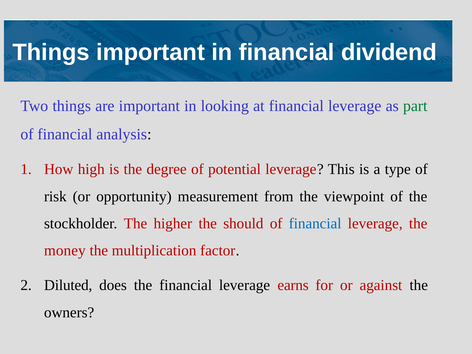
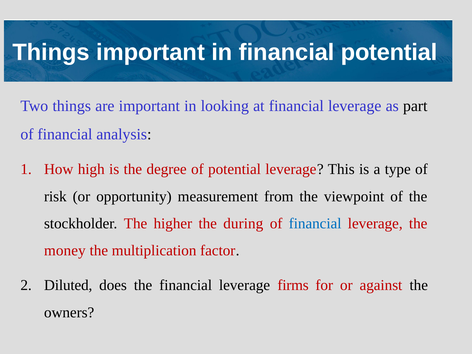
financial dividend: dividend -> potential (389, 52)
part colour: green -> black (415, 106)
should: should -> during (243, 224)
earns: earns -> firms (293, 285)
